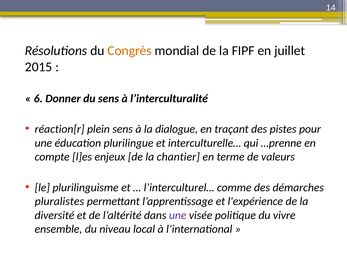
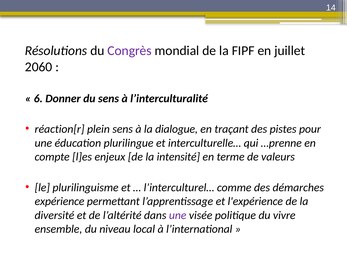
Congrès colour: orange -> purple (130, 51)
2015: 2015 -> 2060 (39, 67)
chantier: chantier -> intensité (178, 157)
pluralistes: pluralistes -> expérience (60, 202)
